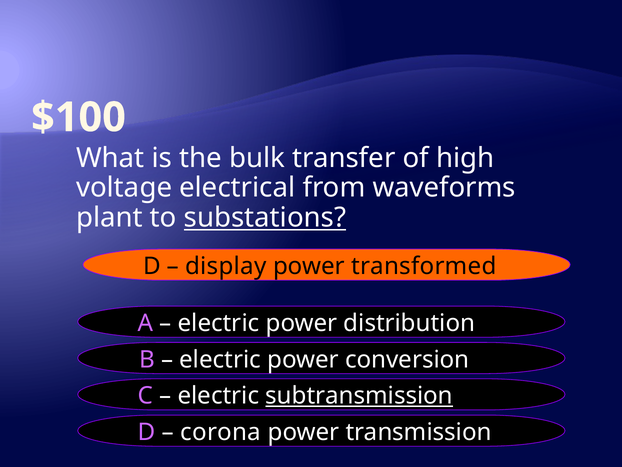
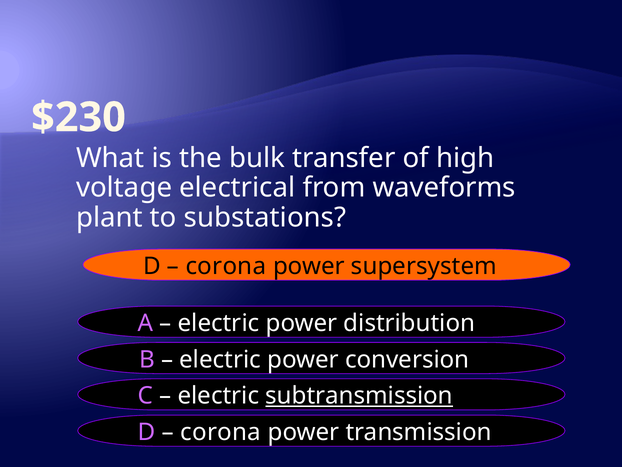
$100: $100 -> $230 (78, 117)
substations underline: present -> none (265, 218)
display: display -> corona (226, 266)
transformed: transformed -> supersystem (424, 266)
